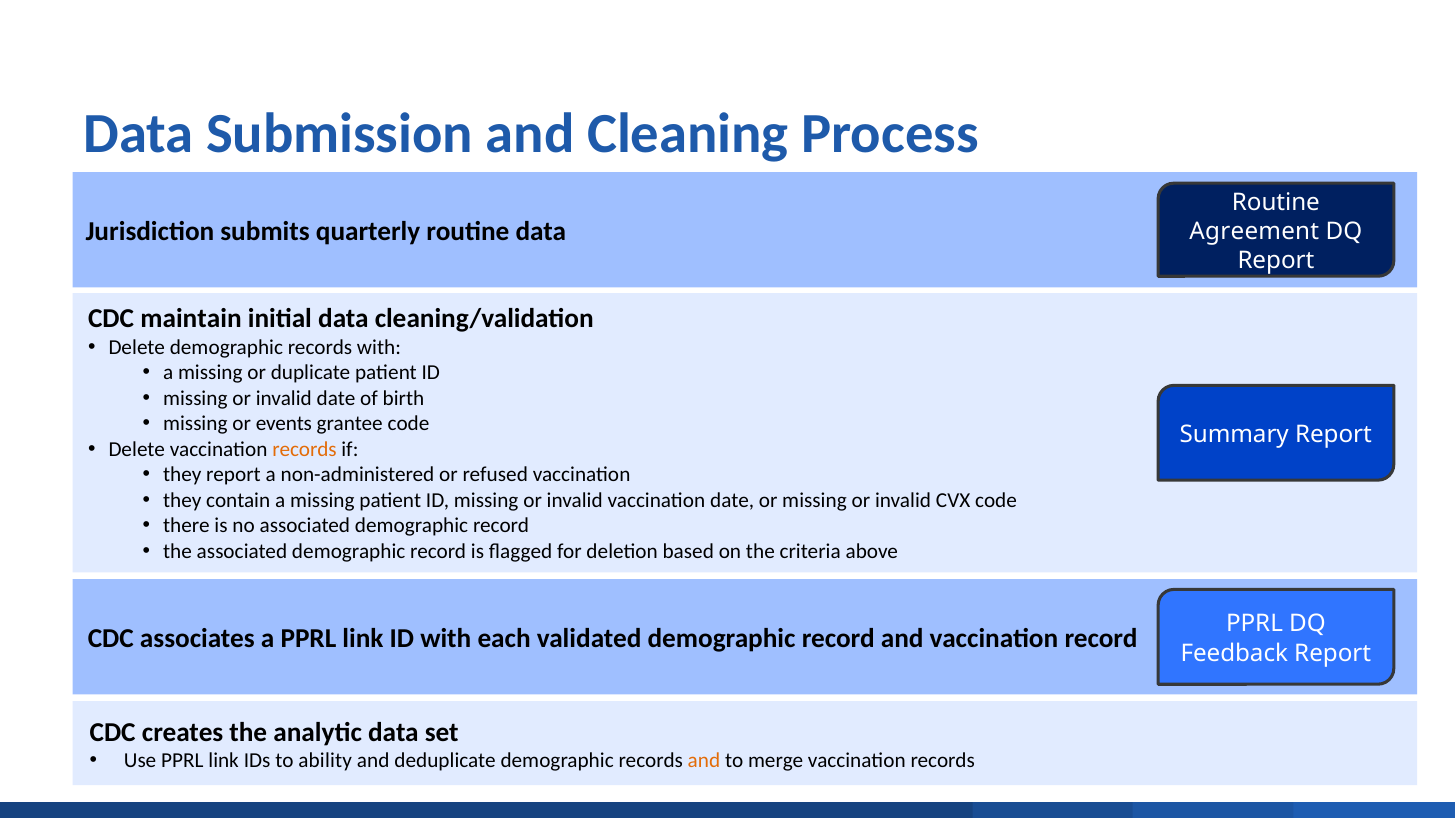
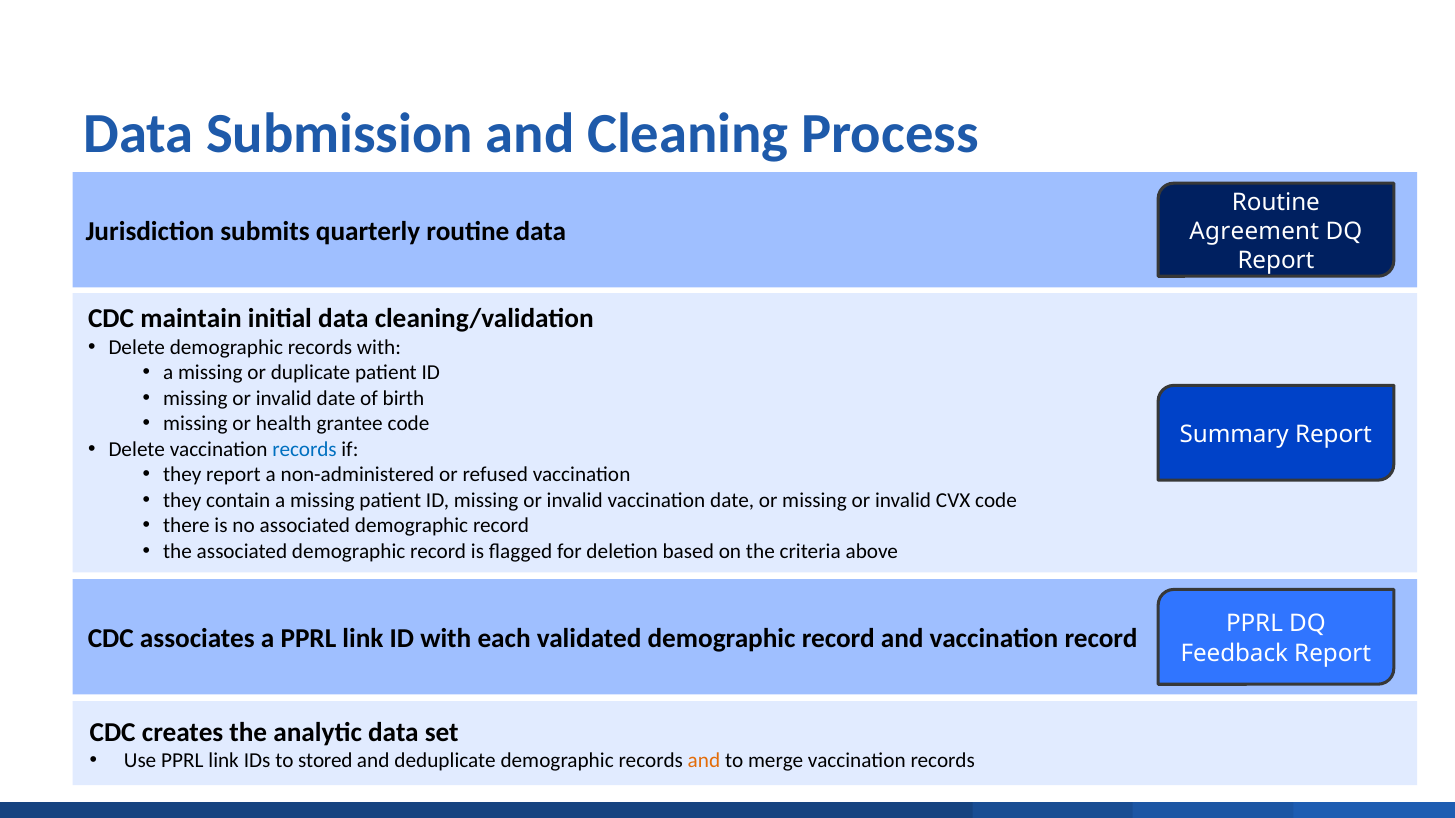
events: events -> health (284, 424)
records colour: orange -> blue (304, 450)
ability: ability -> stored (325, 761)
